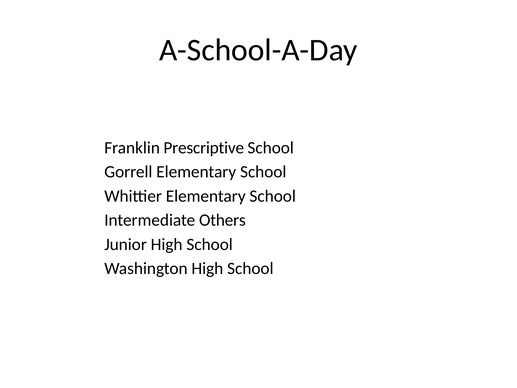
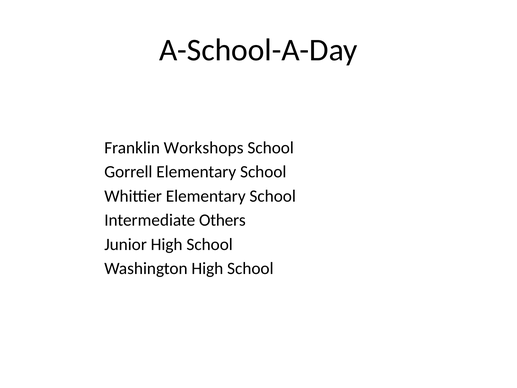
Prescriptive: Prescriptive -> Workshops (204, 148)
